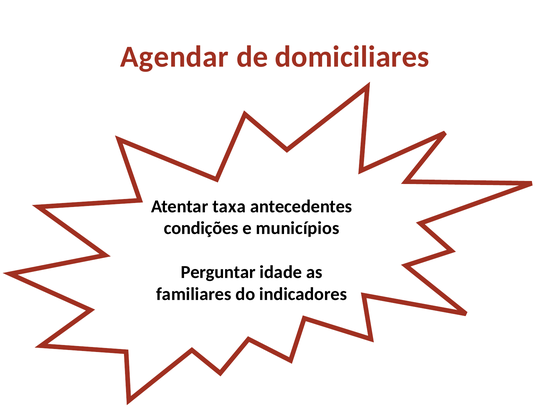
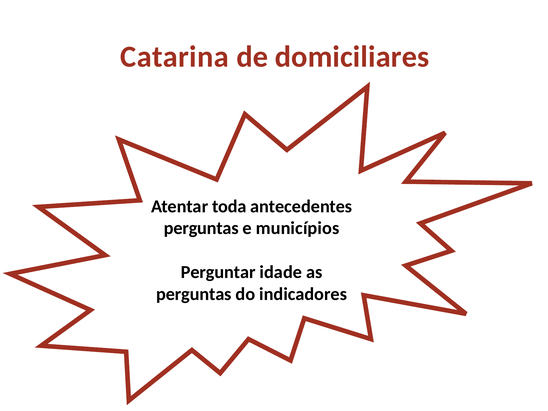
Agendar: Agendar -> Catarina (174, 57)
taxa: taxa -> toda (229, 206)
condições: condições -> perguntas (201, 228)
familiares: familiares -> perguntas (194, 294)
